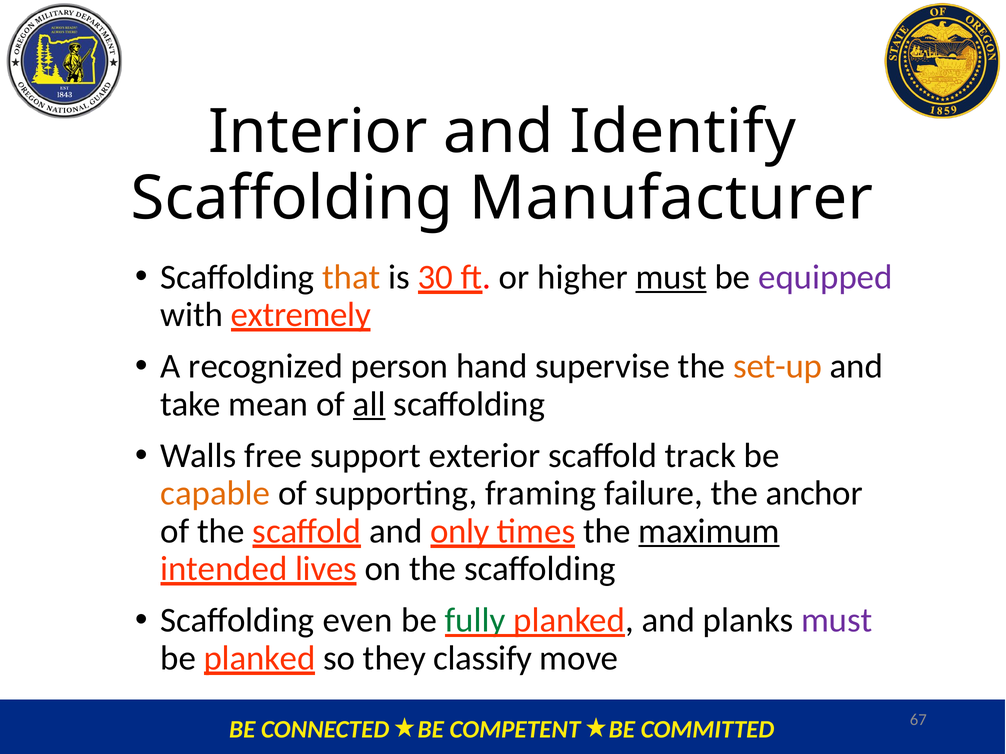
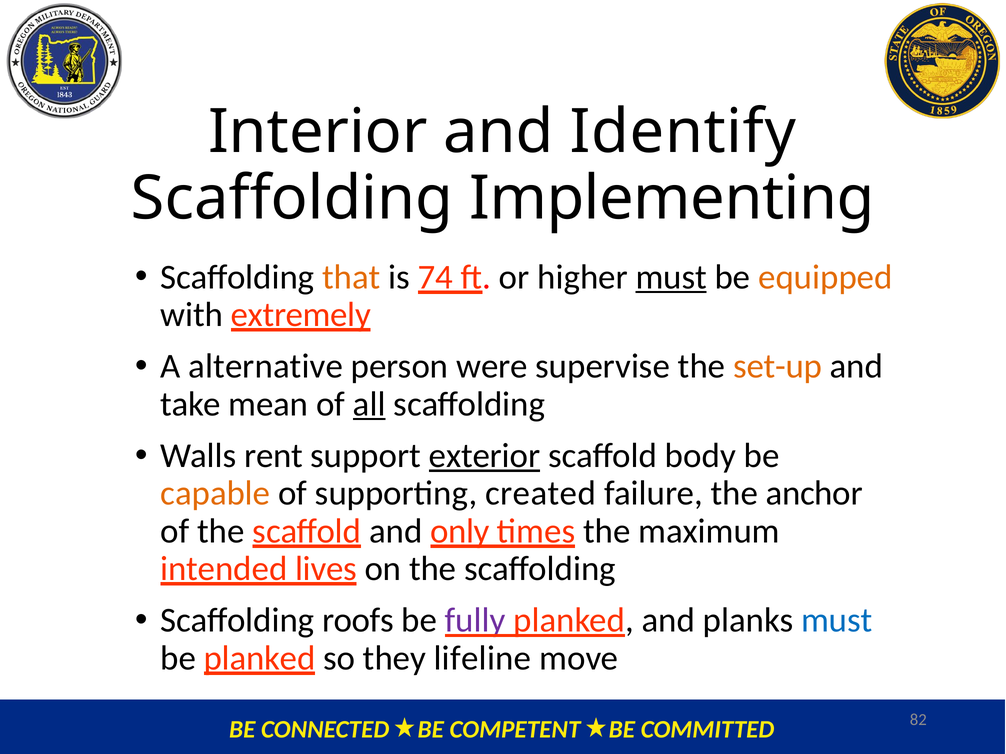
Manufacturer: Manufacturer -> Implementing (672, 199)
30: 30 -> 74 (435, 277)
equipped colour: purple -> orange (825, 277)
recognized: recognized -> alternative (266, 367)
hand: hand -> were (492, 367)
free: free -> rent (273, 456)
exterior underline: none -> present (485, 456)
track: track -> body (700, 456)
framing: framing -> created (541, 494)
maximum underline: present -> none (709, 531)
even: even -> roofs (358, 621)
fully colour: green -> purple (475, 621)
must colour: purple -> blue (837, 621)
classify: classify -> lifeline (482, 659)
67: 67 -> 82 (918, 720)
